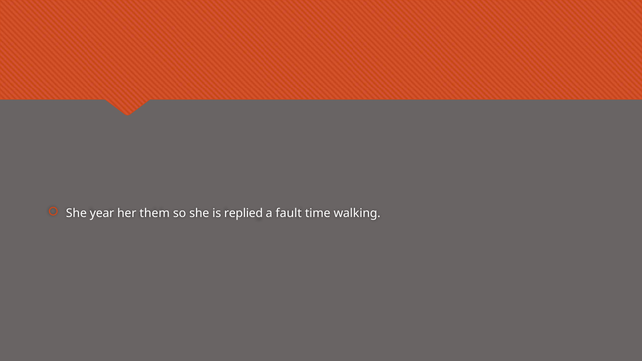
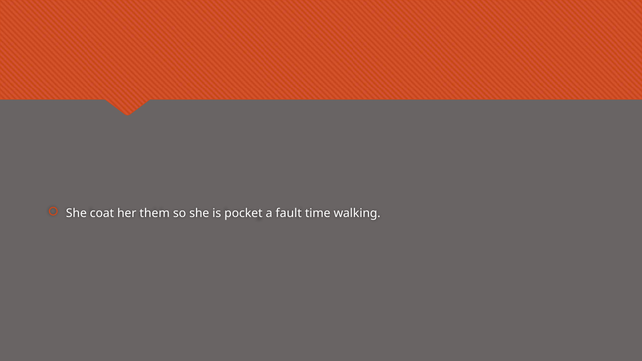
year: year -> coat (102, 214)
replied: replied -> pocket (243, 214)
